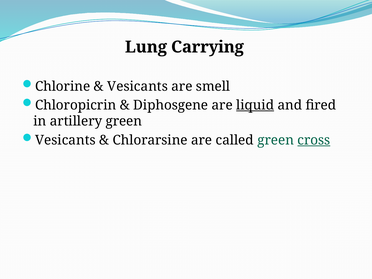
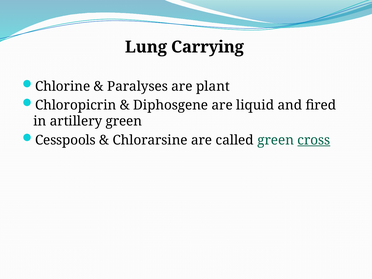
Vesicants: Vesicants -> Paralyses (138, 86)
smell: smell -> plant (213, 86)
liquid underline: present -> none (255, 105)
Vesicants: Vesicants -> Cesspools (65, 140)
